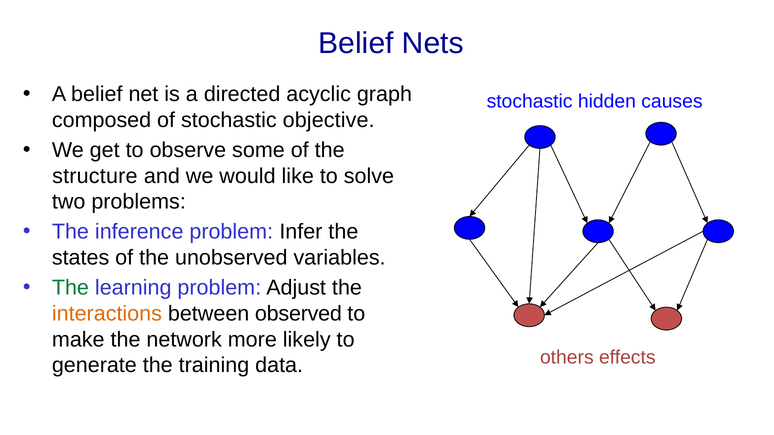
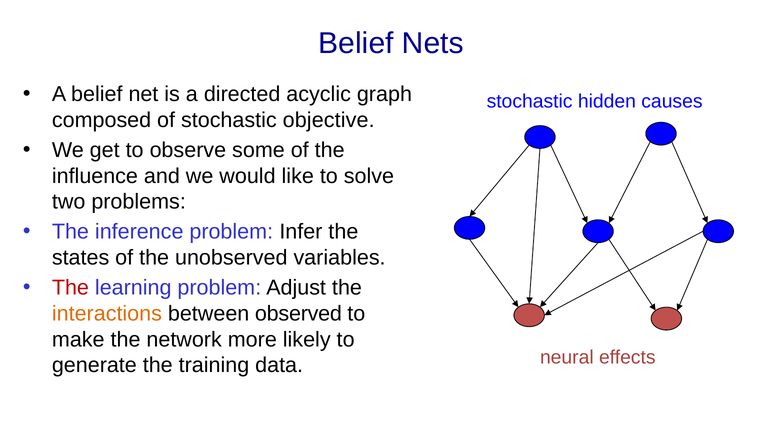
structure: structure -> influence (95, 176)
The colour: green -> red (70, 288)
others: others -> neural (567, 358)
